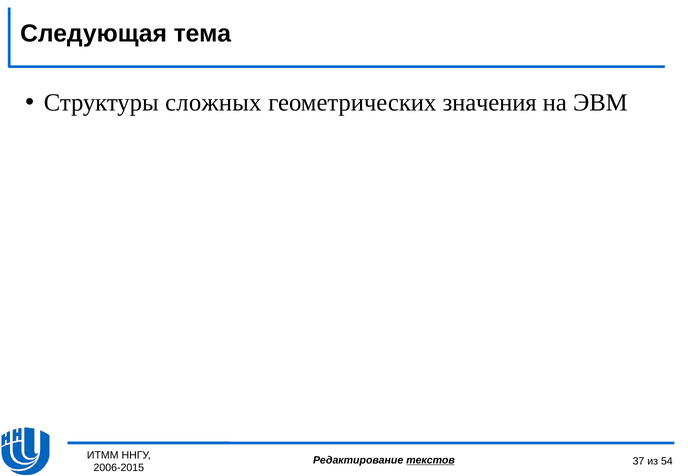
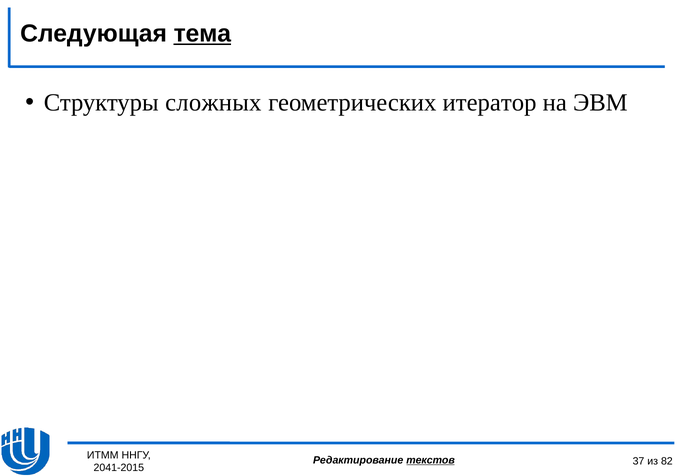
тема underline: none -> present (202, 34)
значения: значения -> итератор (490, 103)
54: 54 -> 82 (667, 461)
2006-2015: 2006-2015 -> 2041-2015 (119, 468)
